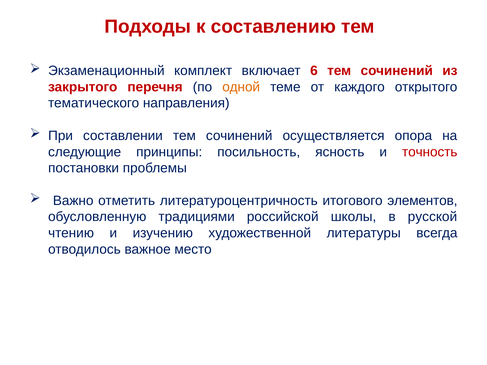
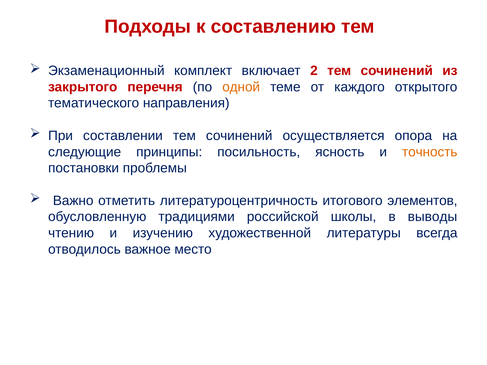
6: 6 -> 2 (314, 71)
точность colour: red -> orange (430, 152)
русской: русской -> выводы (432, 217)
